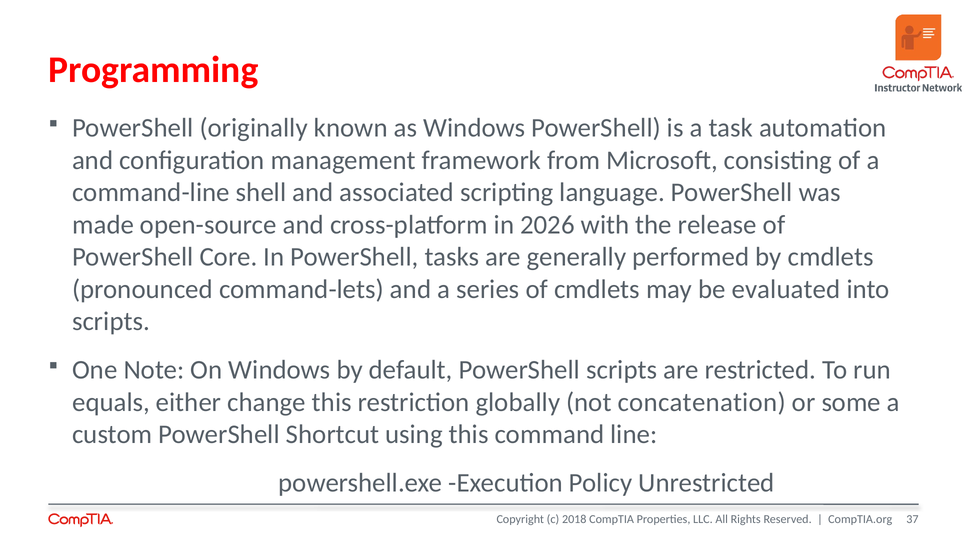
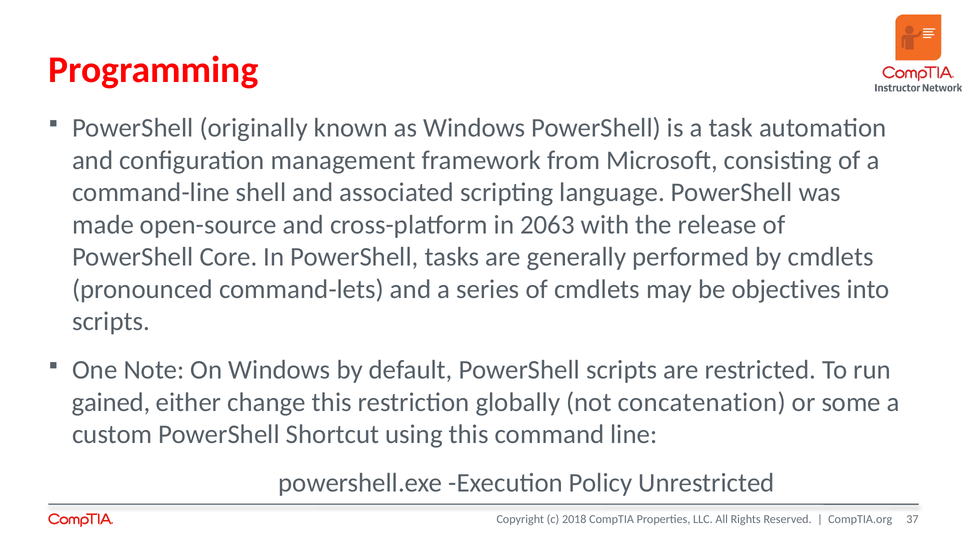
2026: 2026 -> 2063 (547, 225)
evaluated: evaluated -> objectives (786, 289)
equals: equals -> gained (111, 402)
